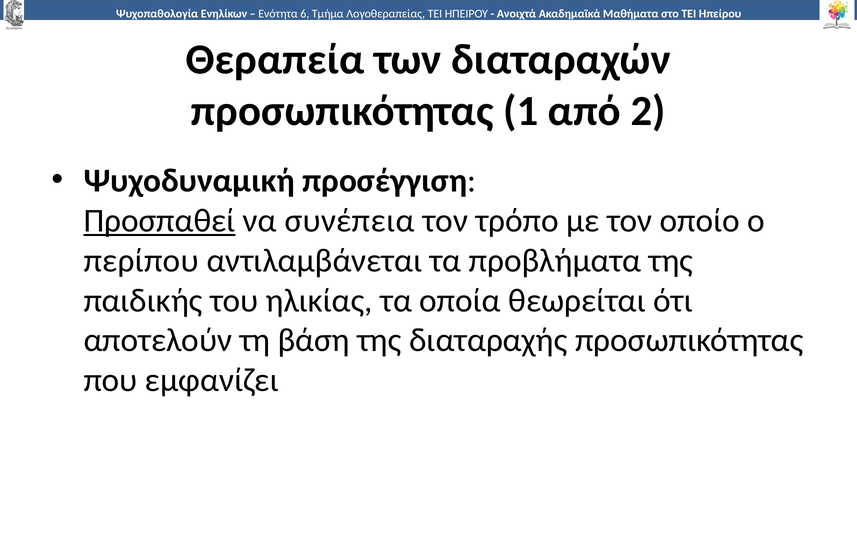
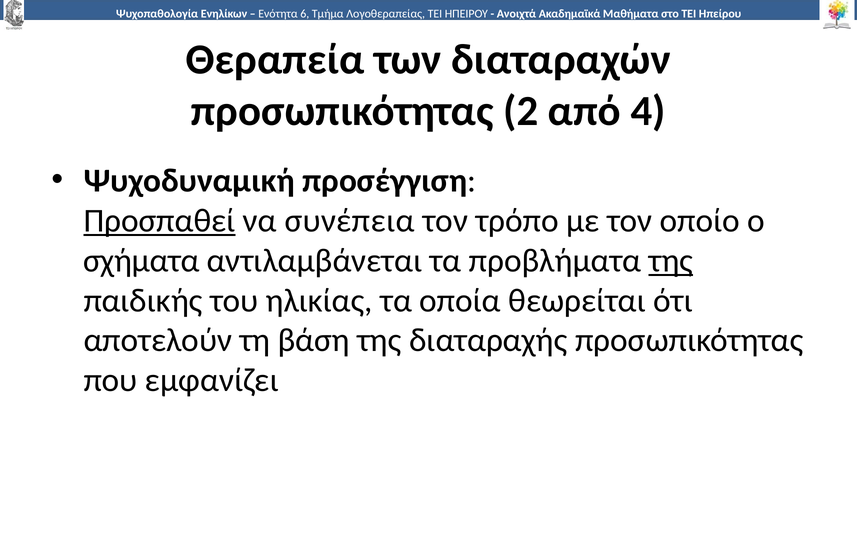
προσωπικότητας 1: 1 -> 2 (521, 111)
από 2: 2 -> 4 (648, 111)
περίπου: περίπου -> σχήματα (141, 260)
της underline: none -> present (671, 260)
